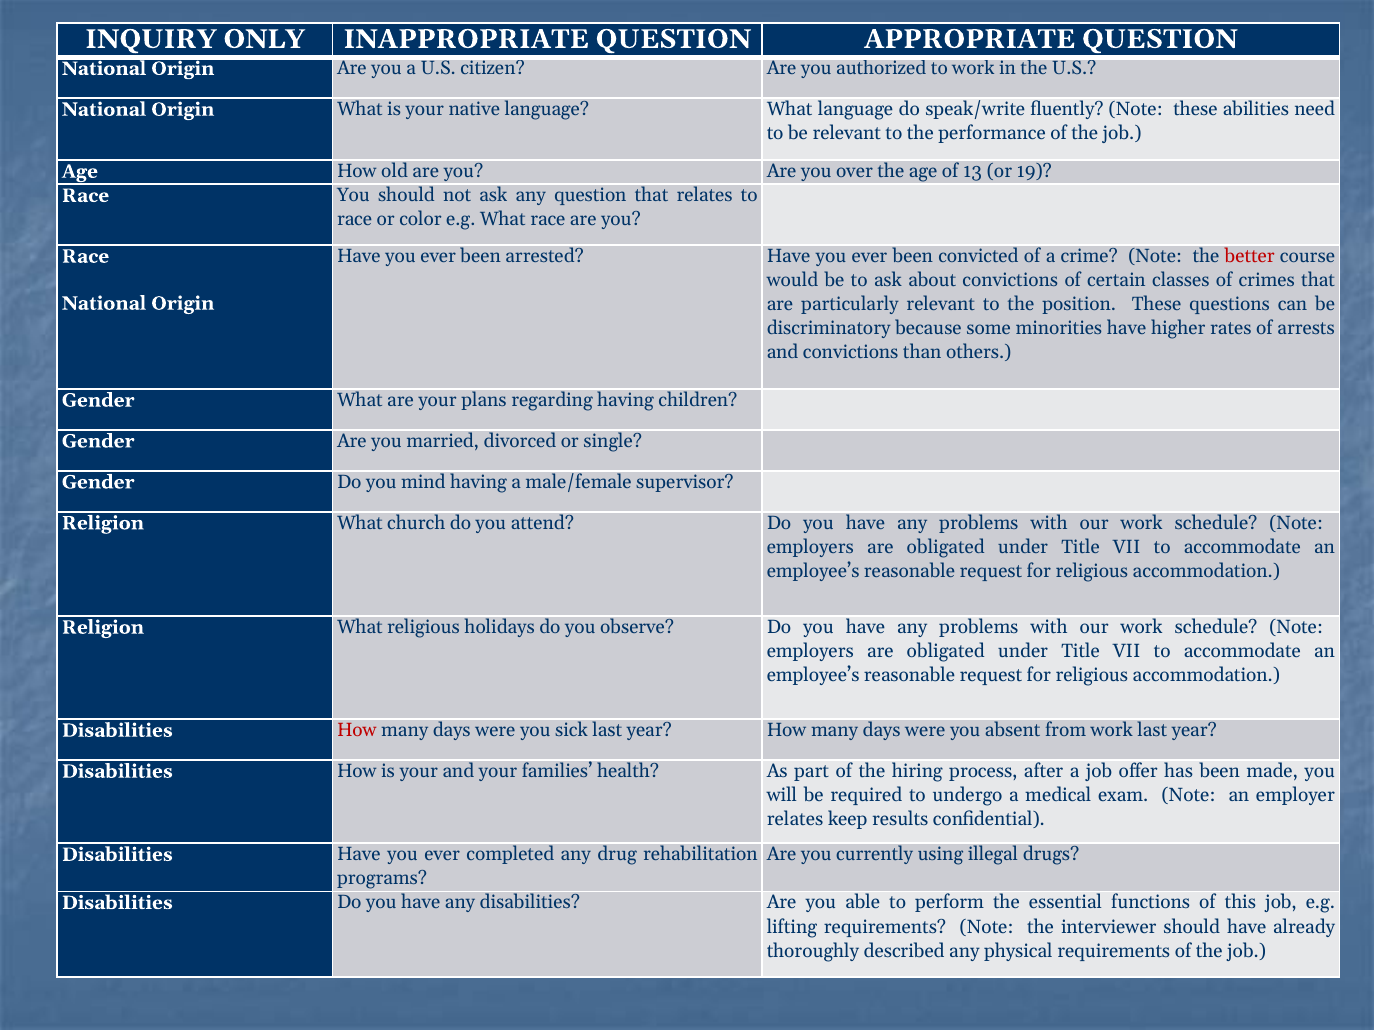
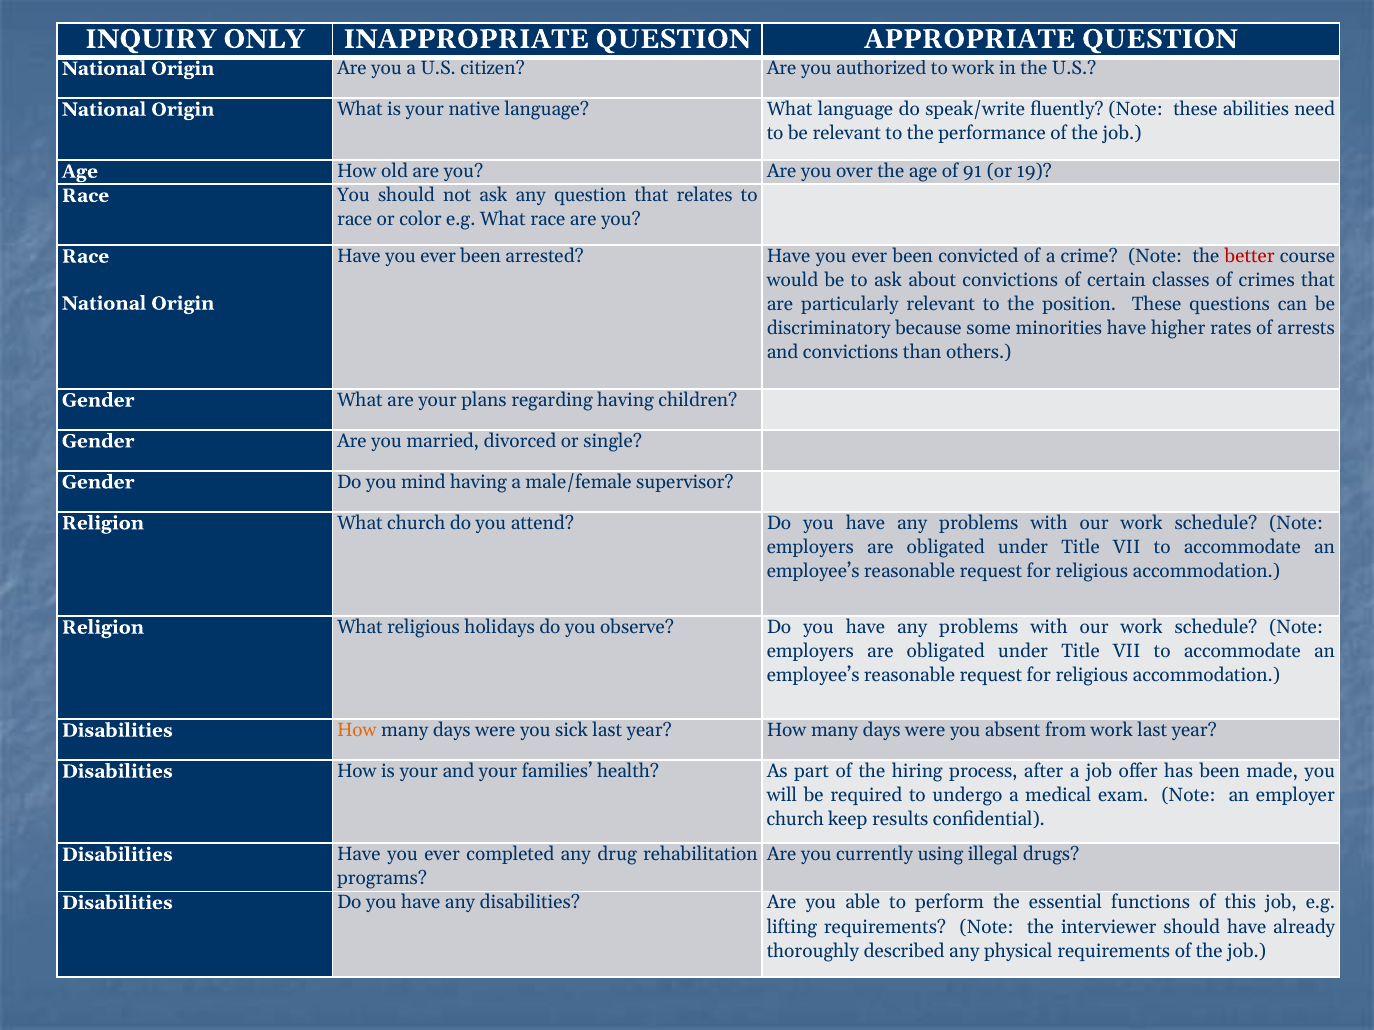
13: 13 -> 91 (973, 172)
How colour: red -> orange (357, 731)
relates: relates -> church (795, 820)
